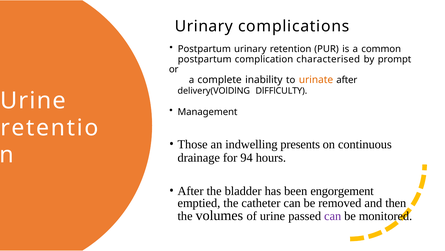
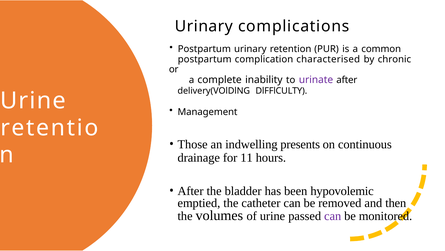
prompt: prompt -> chronic (394, 59)
urinate colour: orange -> purple (316, 80)
94: 94 -> 11 (247, 158)
engorgement: engorgement -> hypovolemic (342, 191)
